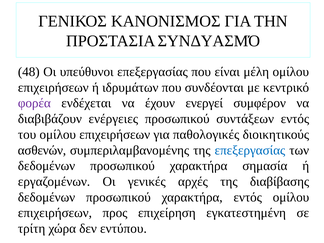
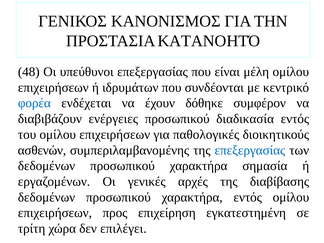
ΣΥΝΔΥΑΣΜΌ: ΣΥΝΔΥΑΣΜΌ -> ΚΑΤΑΝΟΗΤΌ (209, 41)
φορέα colour: purple -> blue (34, 103)
ενεργεί: ενεργεί -> δόθηκε (204, 103)
συντάξεων: συντάξεων -> διαδικασία (245, 119)
εντύπου: εντύπου -> επιλέγει (123, 229)
